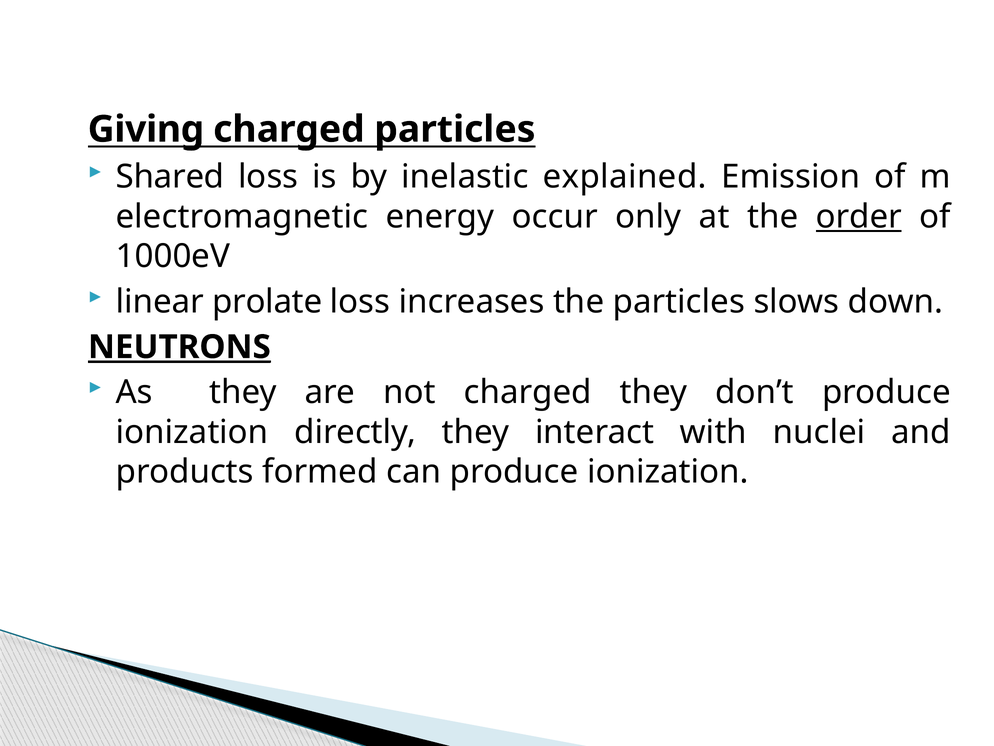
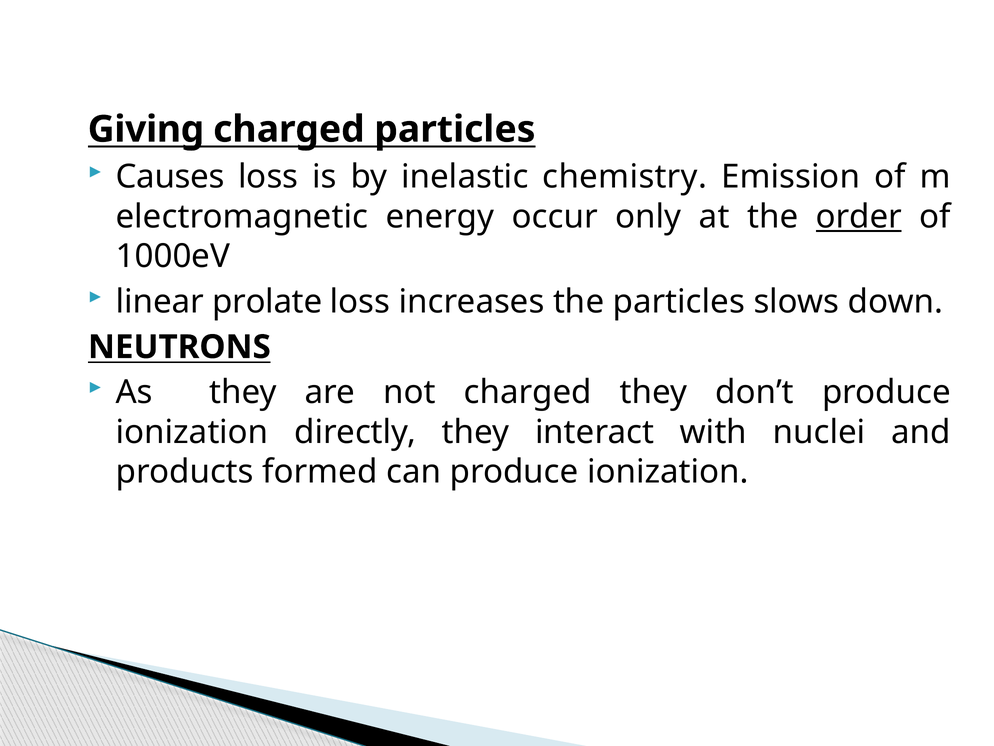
Shared: Shared -> Causes (170, 177)
explained: explained -> chemistry (625, 177)
NEUTRONS underline: present -> none (179, 347)
